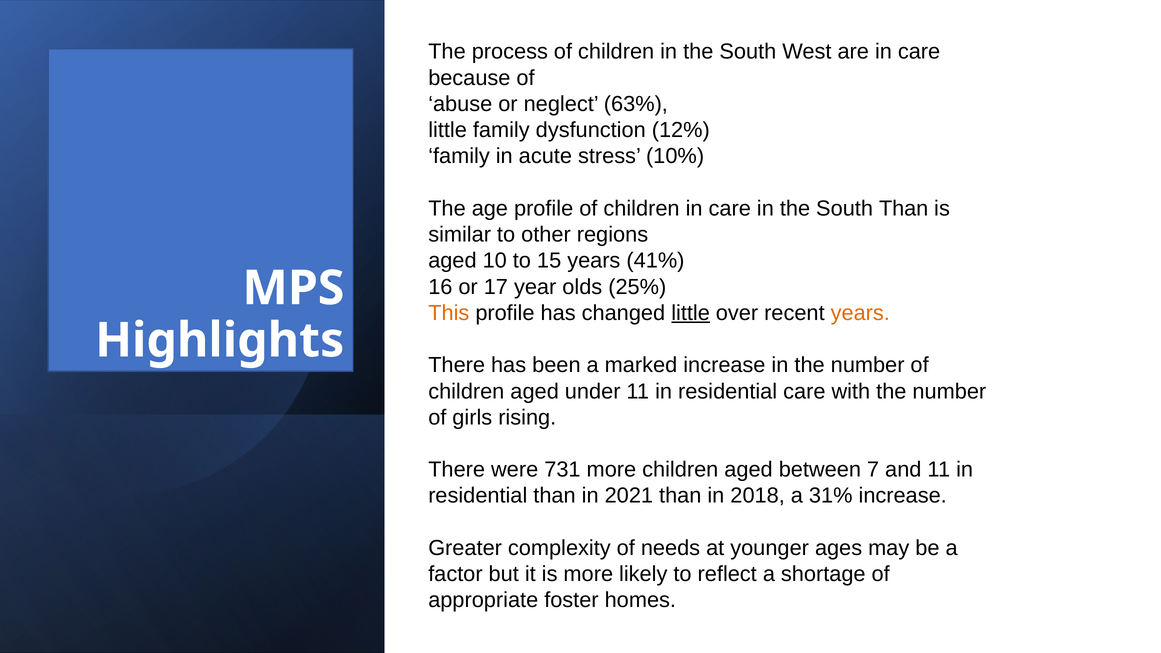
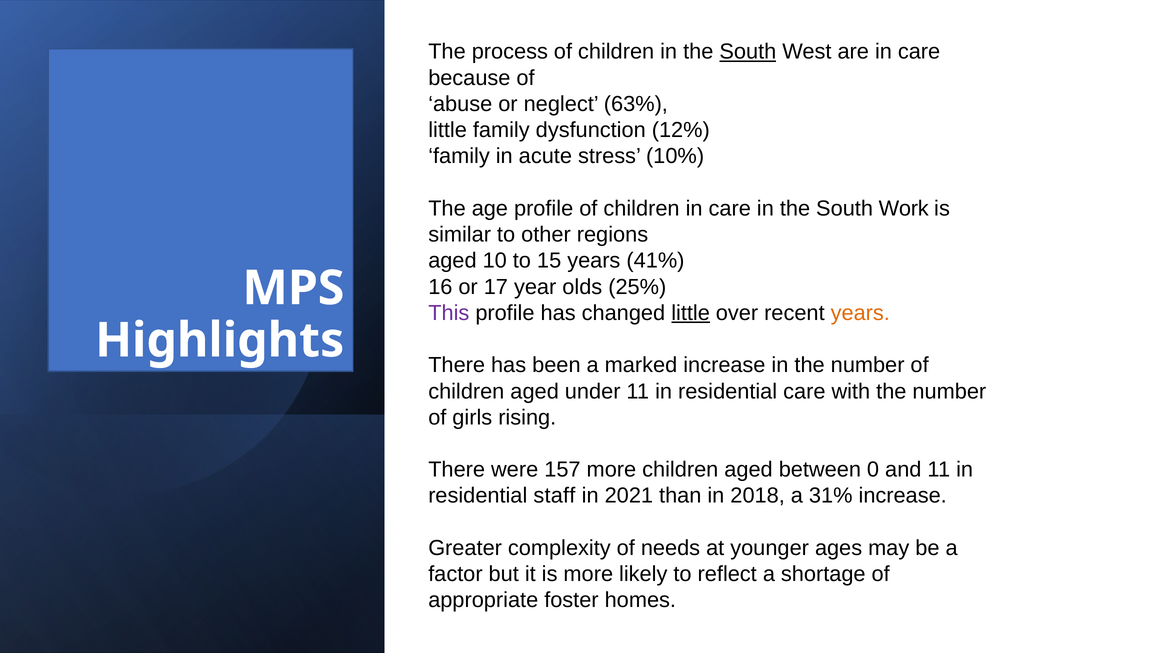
South underline: none -> present (748, 52)
South Than: Than -> Work (904, 209)
This colour: orange -> purple (449, 313)
731: 731 -> 157 (562, 470)
7: 7 -> 0 (873, 470)
residential than: than -> staff (554, 496)
